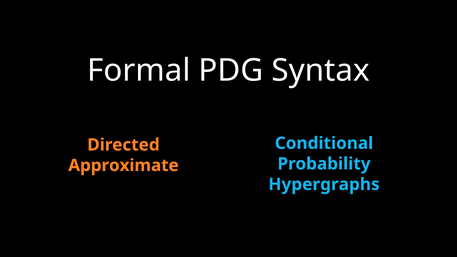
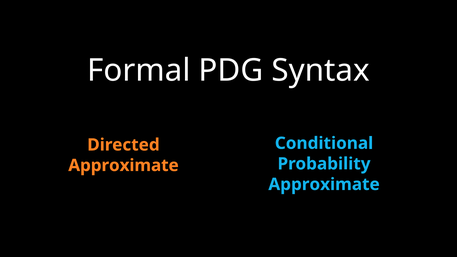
Hypergraphs: Hypergraphs -> Approximate (324, 184)
